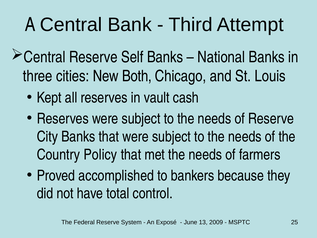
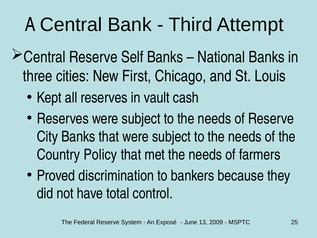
Both: Both -> First (137, 76)
accomplished: accomplished -> discrimination (116, 175)
